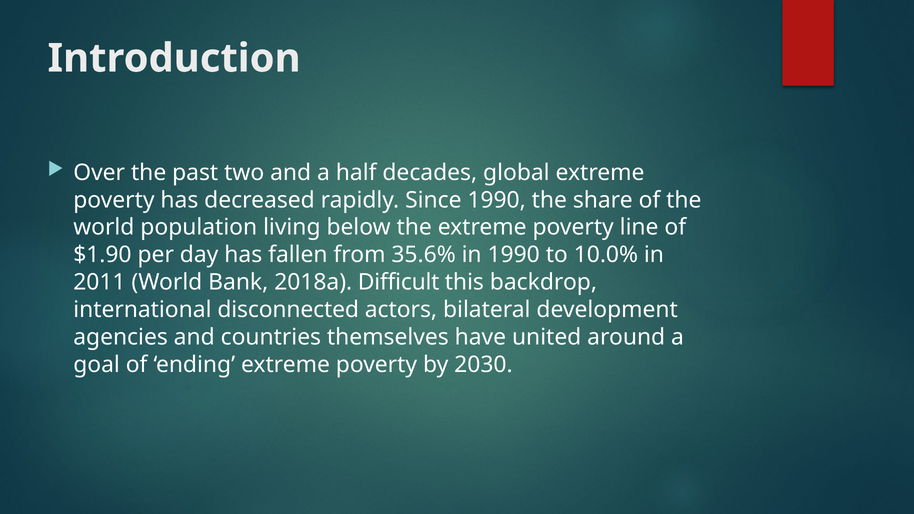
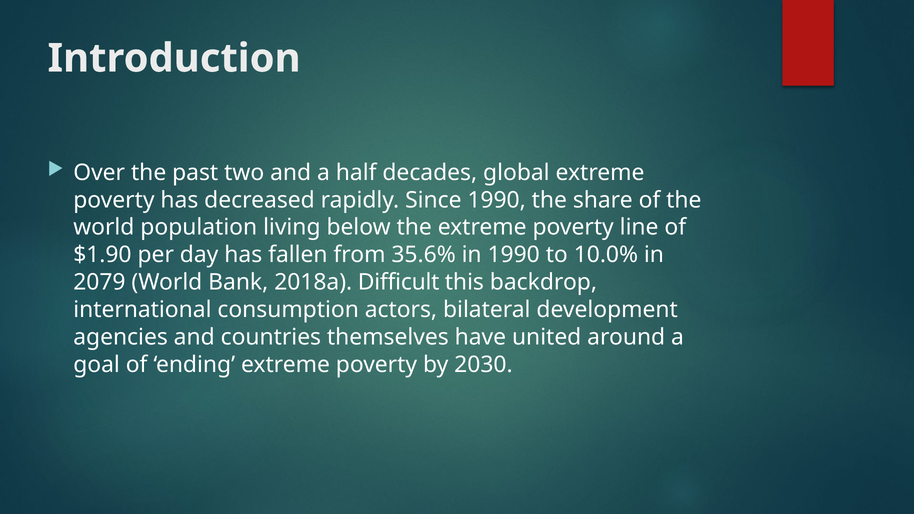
2011: 2011 -> 2079 (99, 282)
disconnected: disconnected -> consumption (288, 310)
